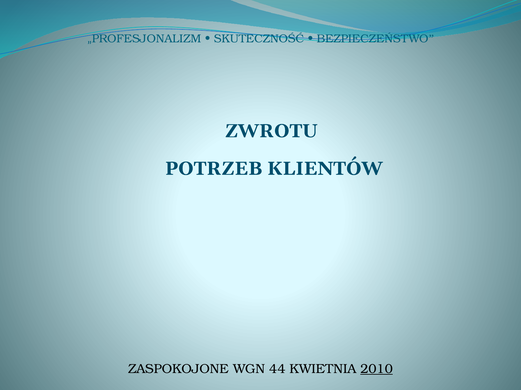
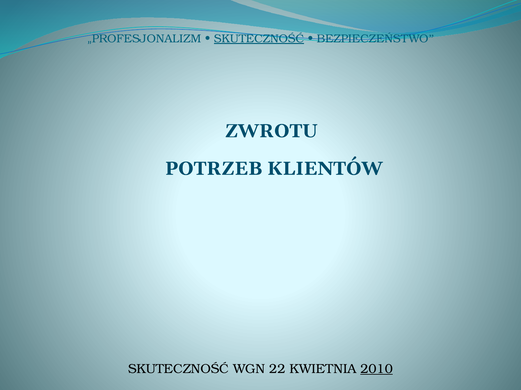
SKUTECZNOŚĆ underline: none -> present (259, 39)
ZASPOKOJONE: ZASPOKOJONE -> SKUTECZNOŚĆ (179, 369)
44: 44 -> 22 (277, 369)
